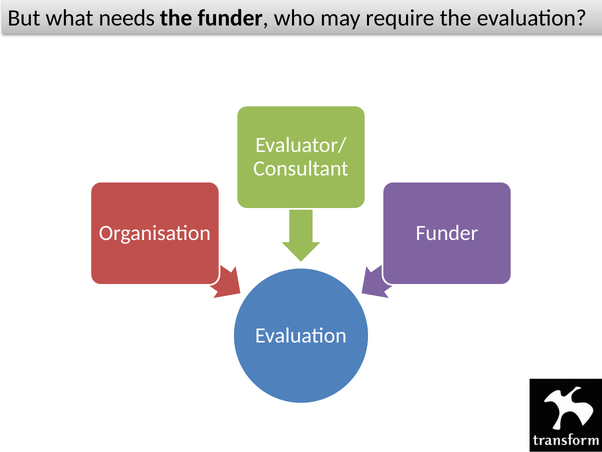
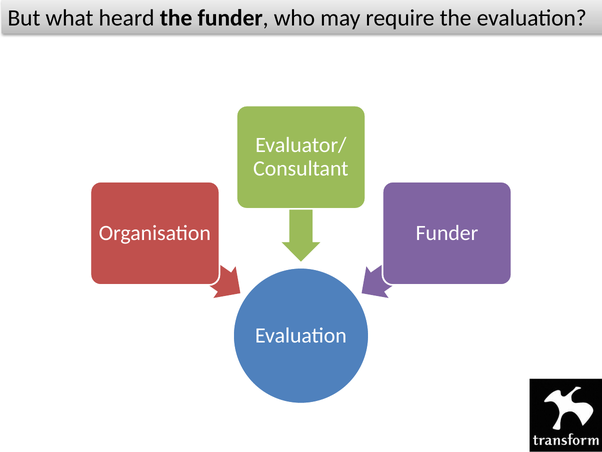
needs: needs -> heard (127, 18)
